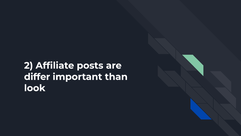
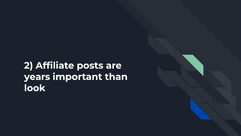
differ: differ -> years (37, 77)
